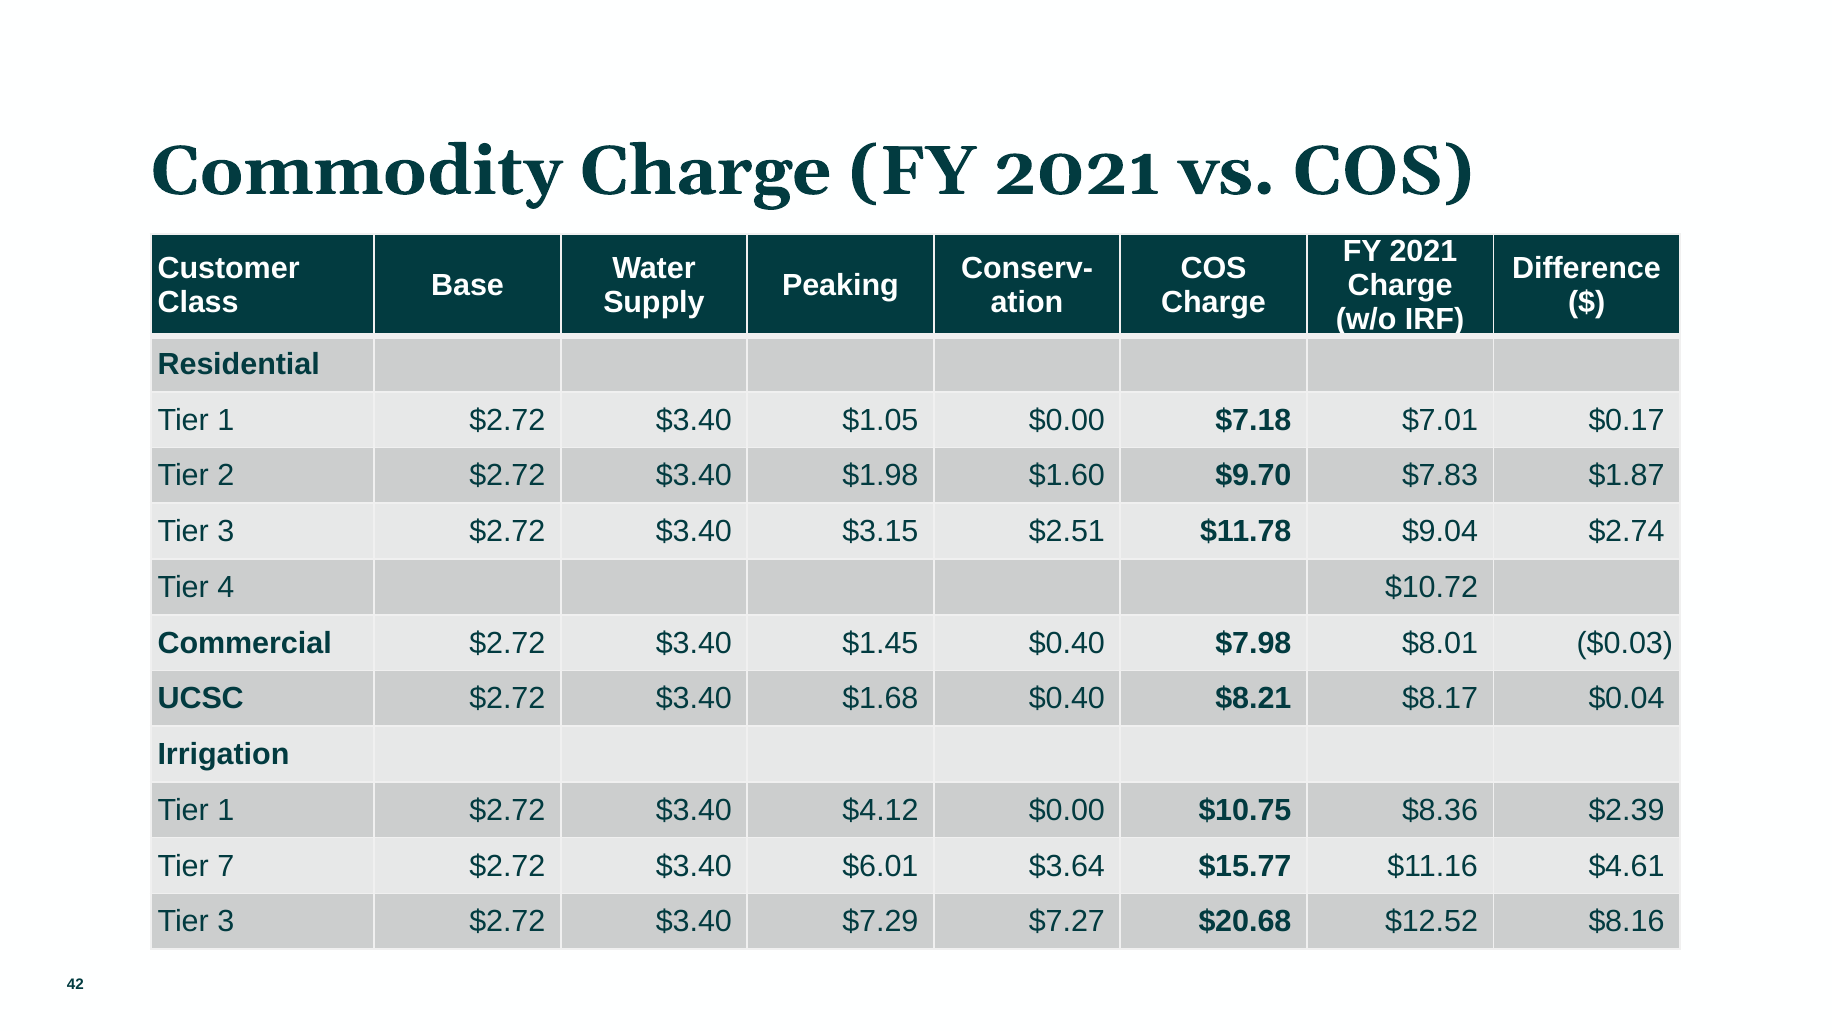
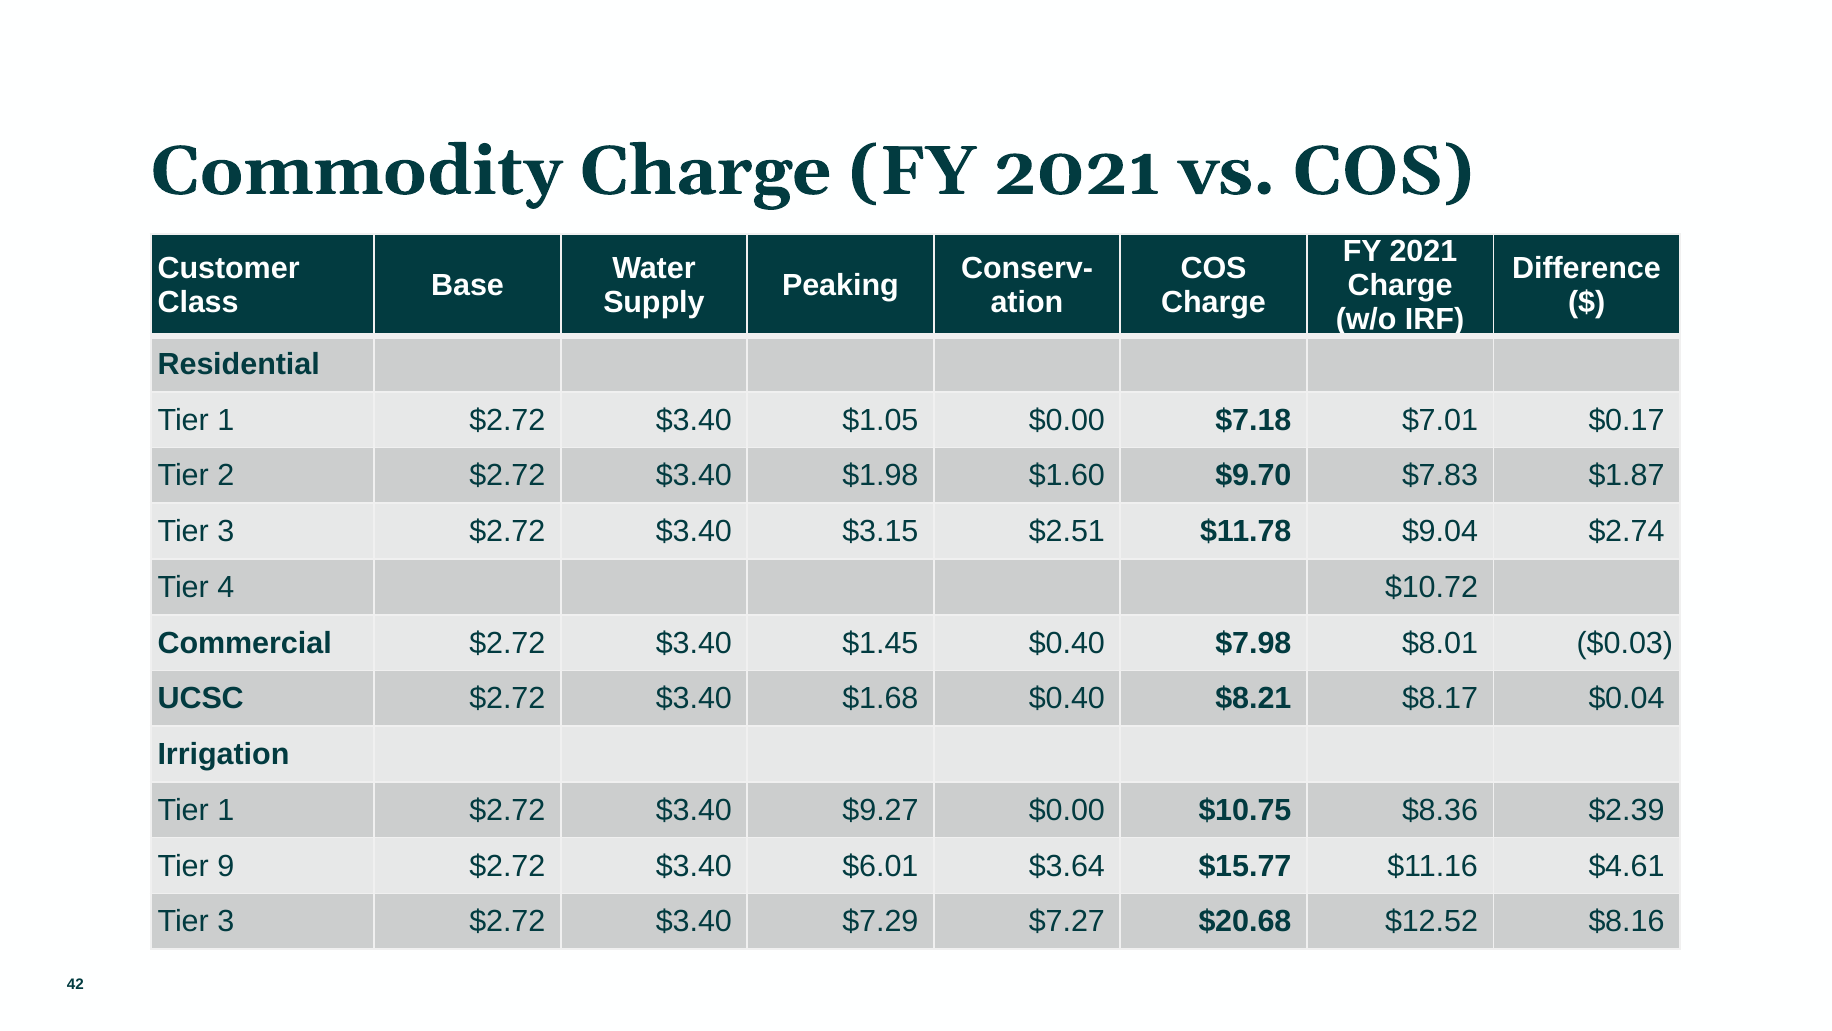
$4.12: $4.12 -> $9.27 (880, 810)
7: 7 -> 9 (226, 866)
